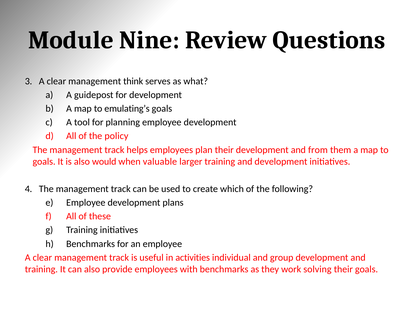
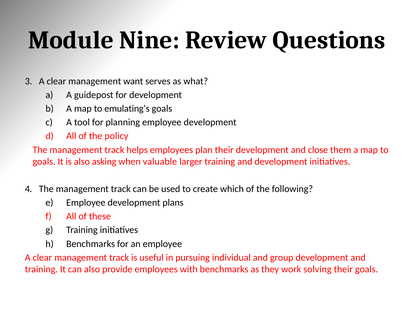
think: think -> want (133, 81)
from: from -> close (318, 150)
would: would -> asking (104, 161)
activities: activities -> pursuing (193, 257)
